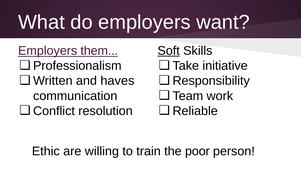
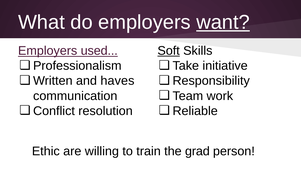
want underline: none -> present (223, 22)
them: them -> used (99, 51)
poor: poor -> grad (197, 151)
